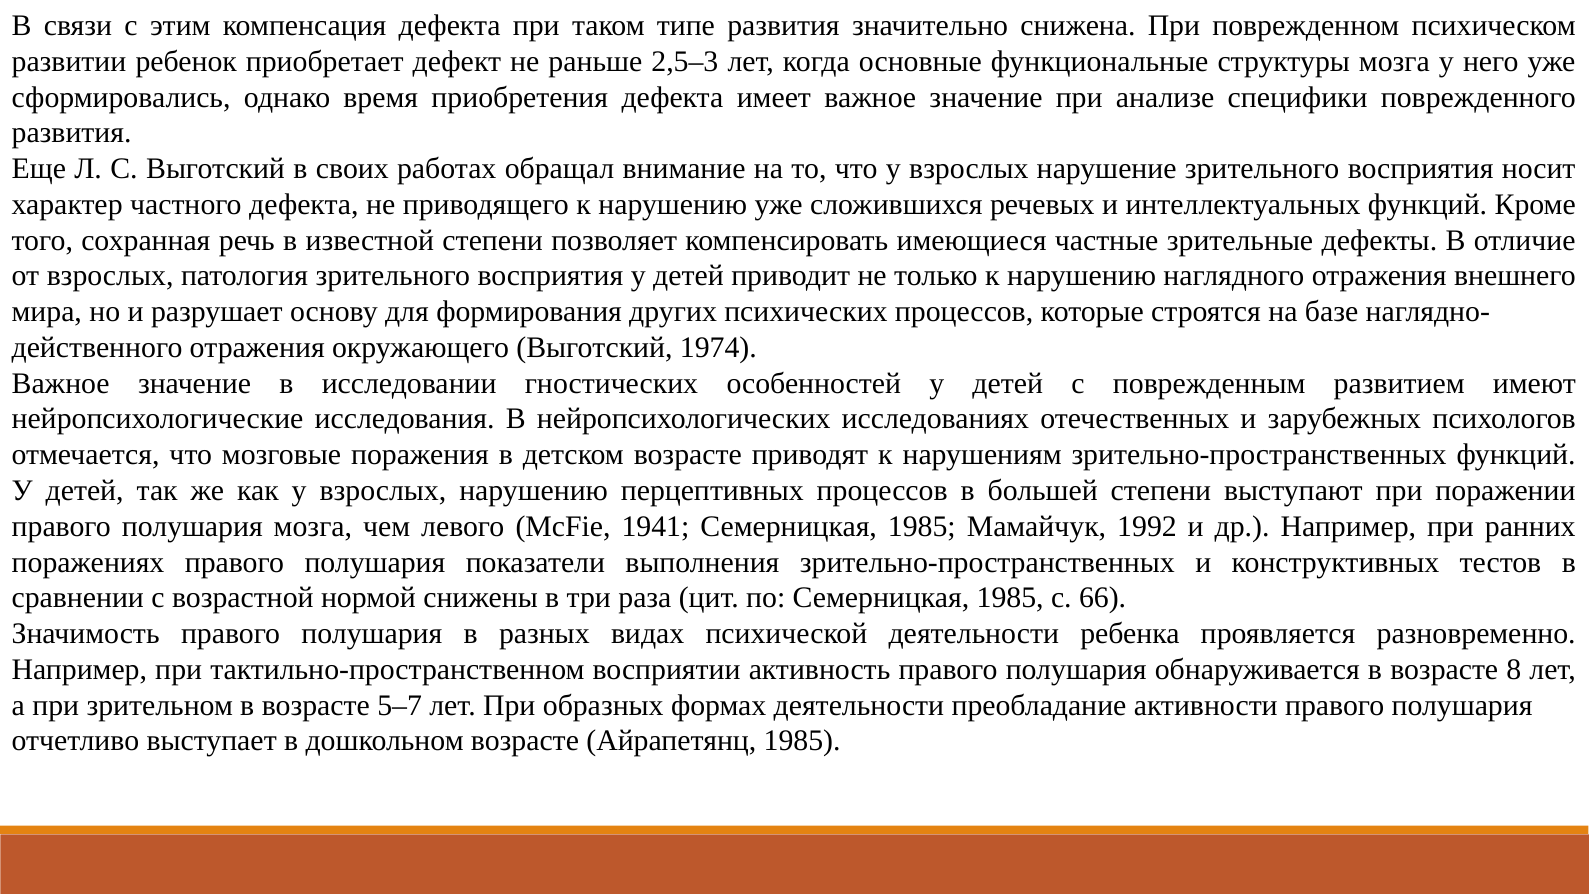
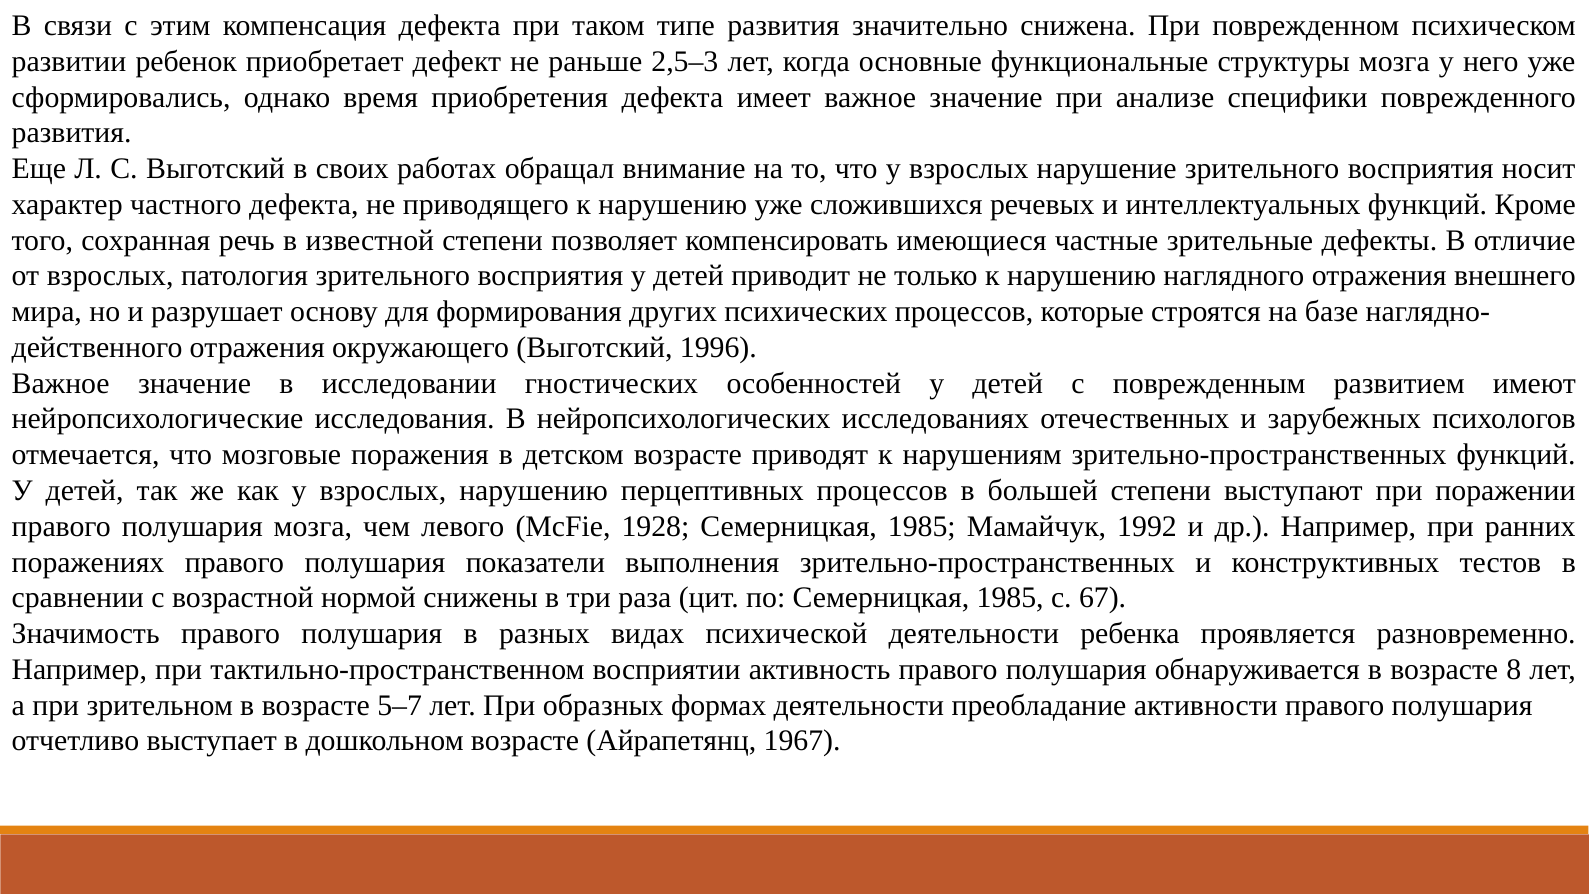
1974: 1974 -> 1996 (718, 348)
1941: 1941 -> 1928 (655, 526)
66: 66 -> 67 (1103, 598)
Айрапетянц 1985: 1985 -> 1967 (802, 741)
